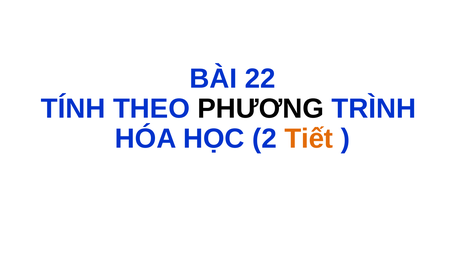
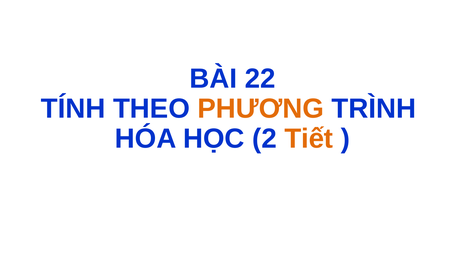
PHƯƠNG colour: black -> orange (261, 109)
